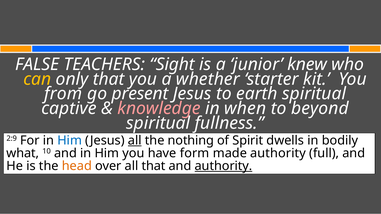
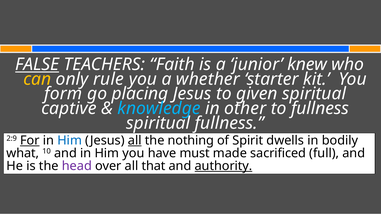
FALSE underline: none -> present (37, 65)
Sight: Sight -> Faith (172, 65)
only that: that -> rule (109, 79)
from: from -> form (63, 94)
present: present -> placing (140, 94)
earth: earth -> given (257, 94)
knowledge colour: pink -> light blue (159, 109)
when: when -> other (245, 109)
to beyond: beyond -> fullness (320, 109)
For underline: none -> present (30, 141)
form: form -> must (195, 153)
made authority: authority -> sacrificed (278, 153)
head colour: orange -> purple (77, 166)
